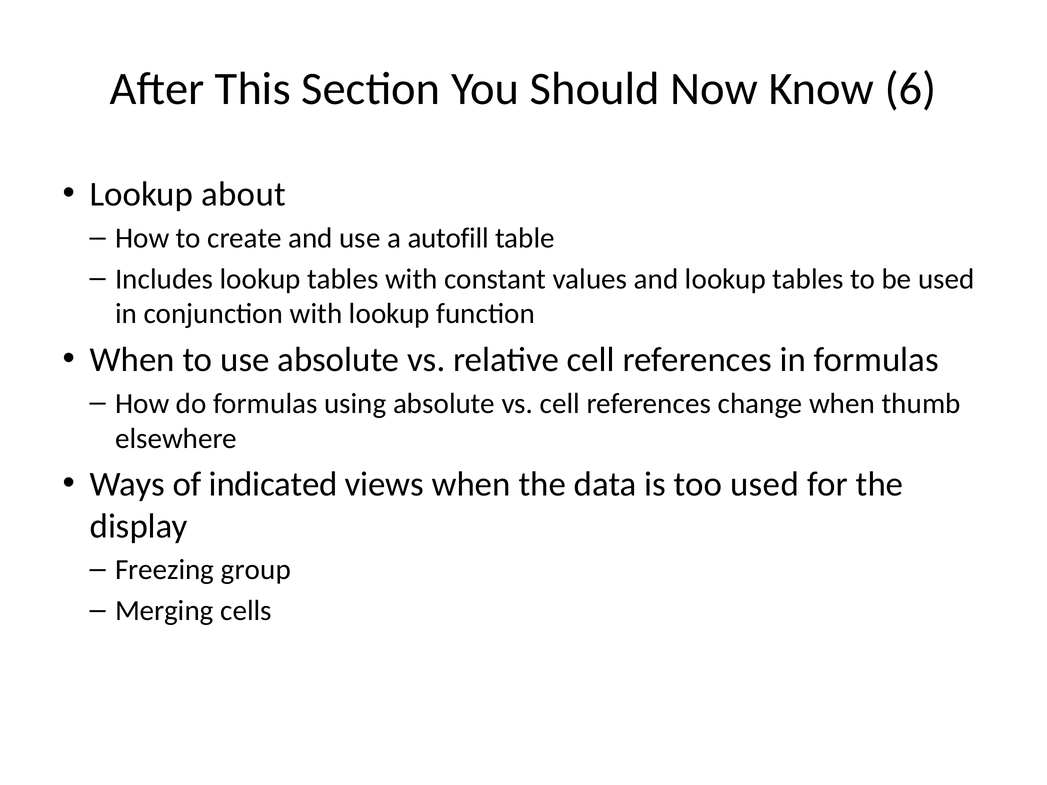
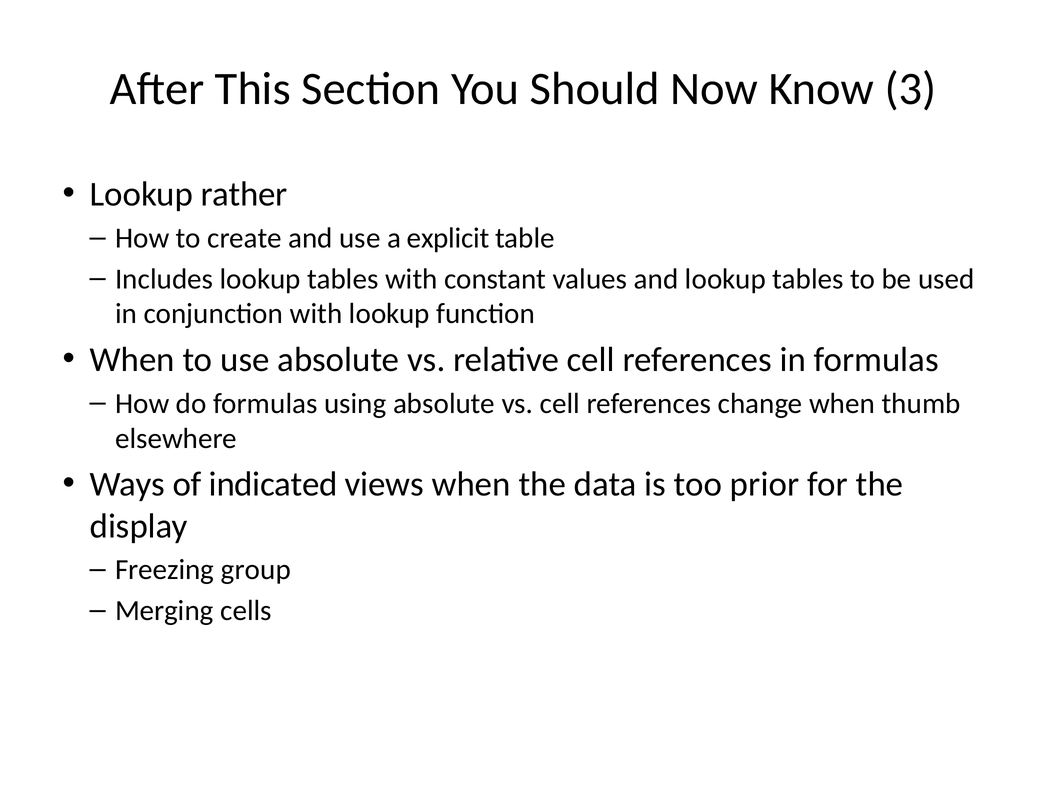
6: 6 -> 3 (910, 89)
about: about -> rather (244, 194)
autofill: autofill -> explicit (448, 238)
too used: used -> prior (765, 484)
